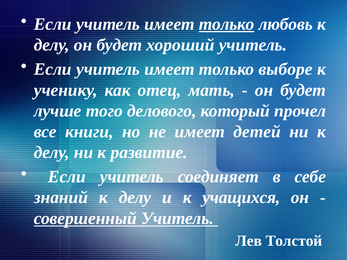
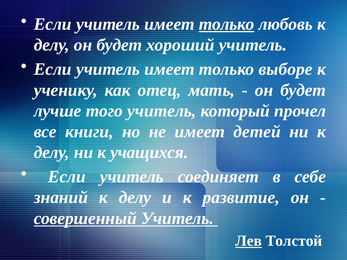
того делового: делового -> учитель (162, 111)
развитие: развитие -> учащихся (149, 153)
учащихся: учащихся -> развитие (241, 198)
Лев underline: none -> present (249, 241)
